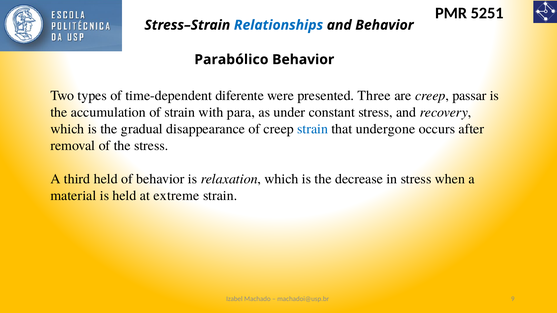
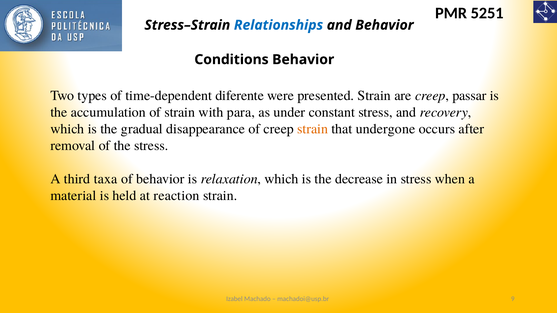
Parabólico: Parabólico -> Conditions (231, 60)
presented Three: Three -> Strain (374, 96)
strain colour: blue -> orange (313, 129)
third held: held -> taxa (106, 179)
extreme: extreme -> reaction (176, 196)
